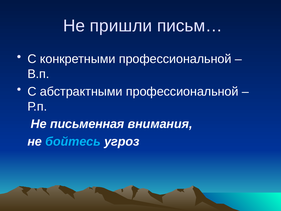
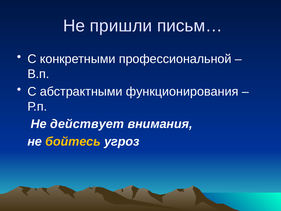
абстрактными профессиональной: профессиональной -> функционирования (182, 91)
письменная: письменная -> действует (87, 124)
бойтесь colour: light blue -> yellow (73, 141)
